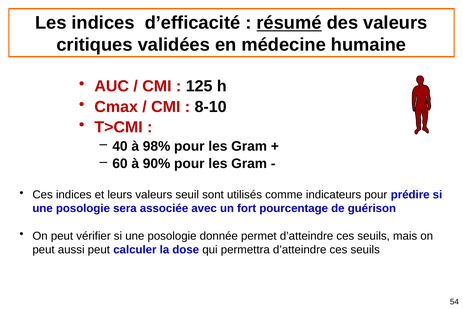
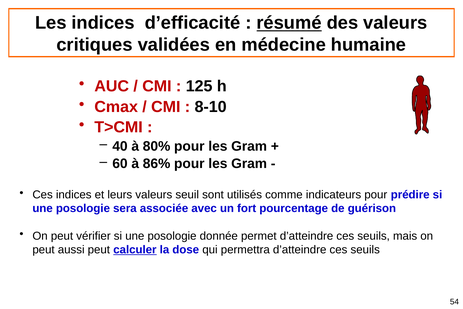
98%: 98% -> 80% (157, 146)
90%: 90% -> 86% (157, 164)
calculer underline: none -> present (135, 249)
